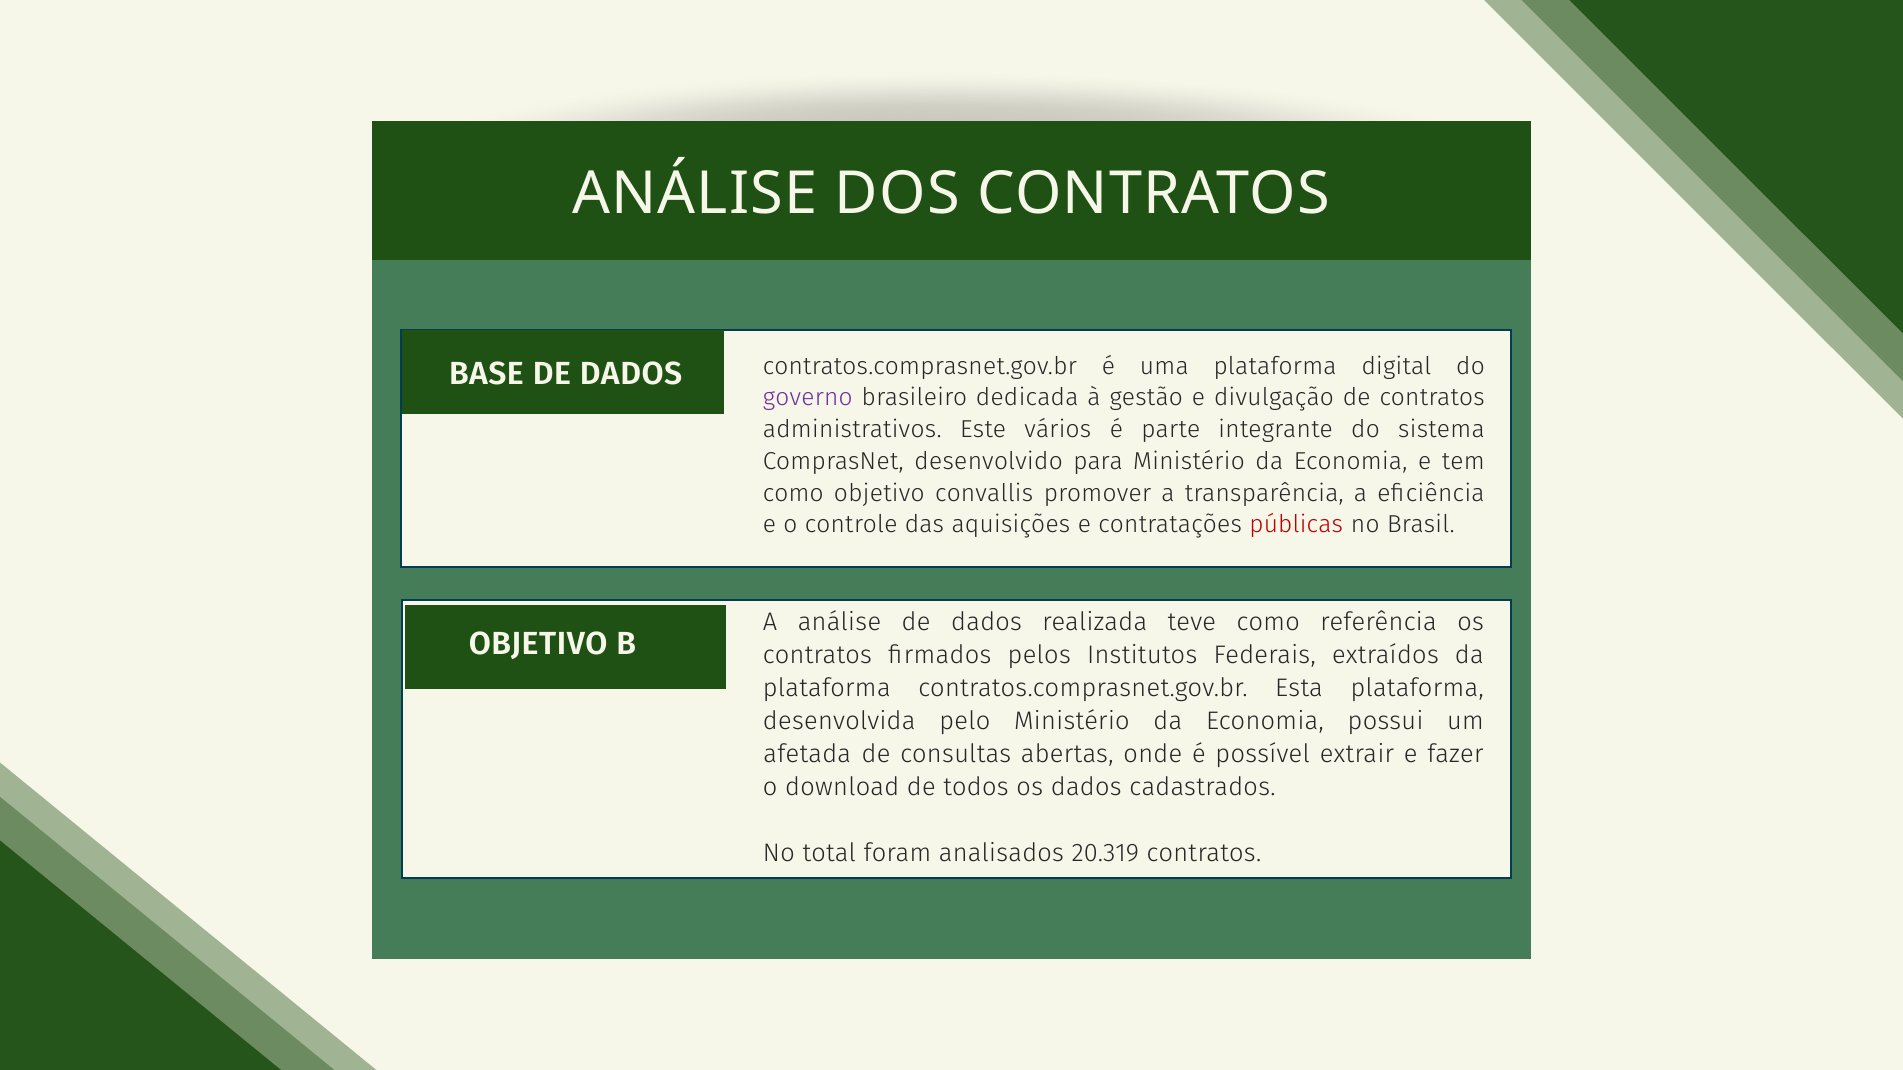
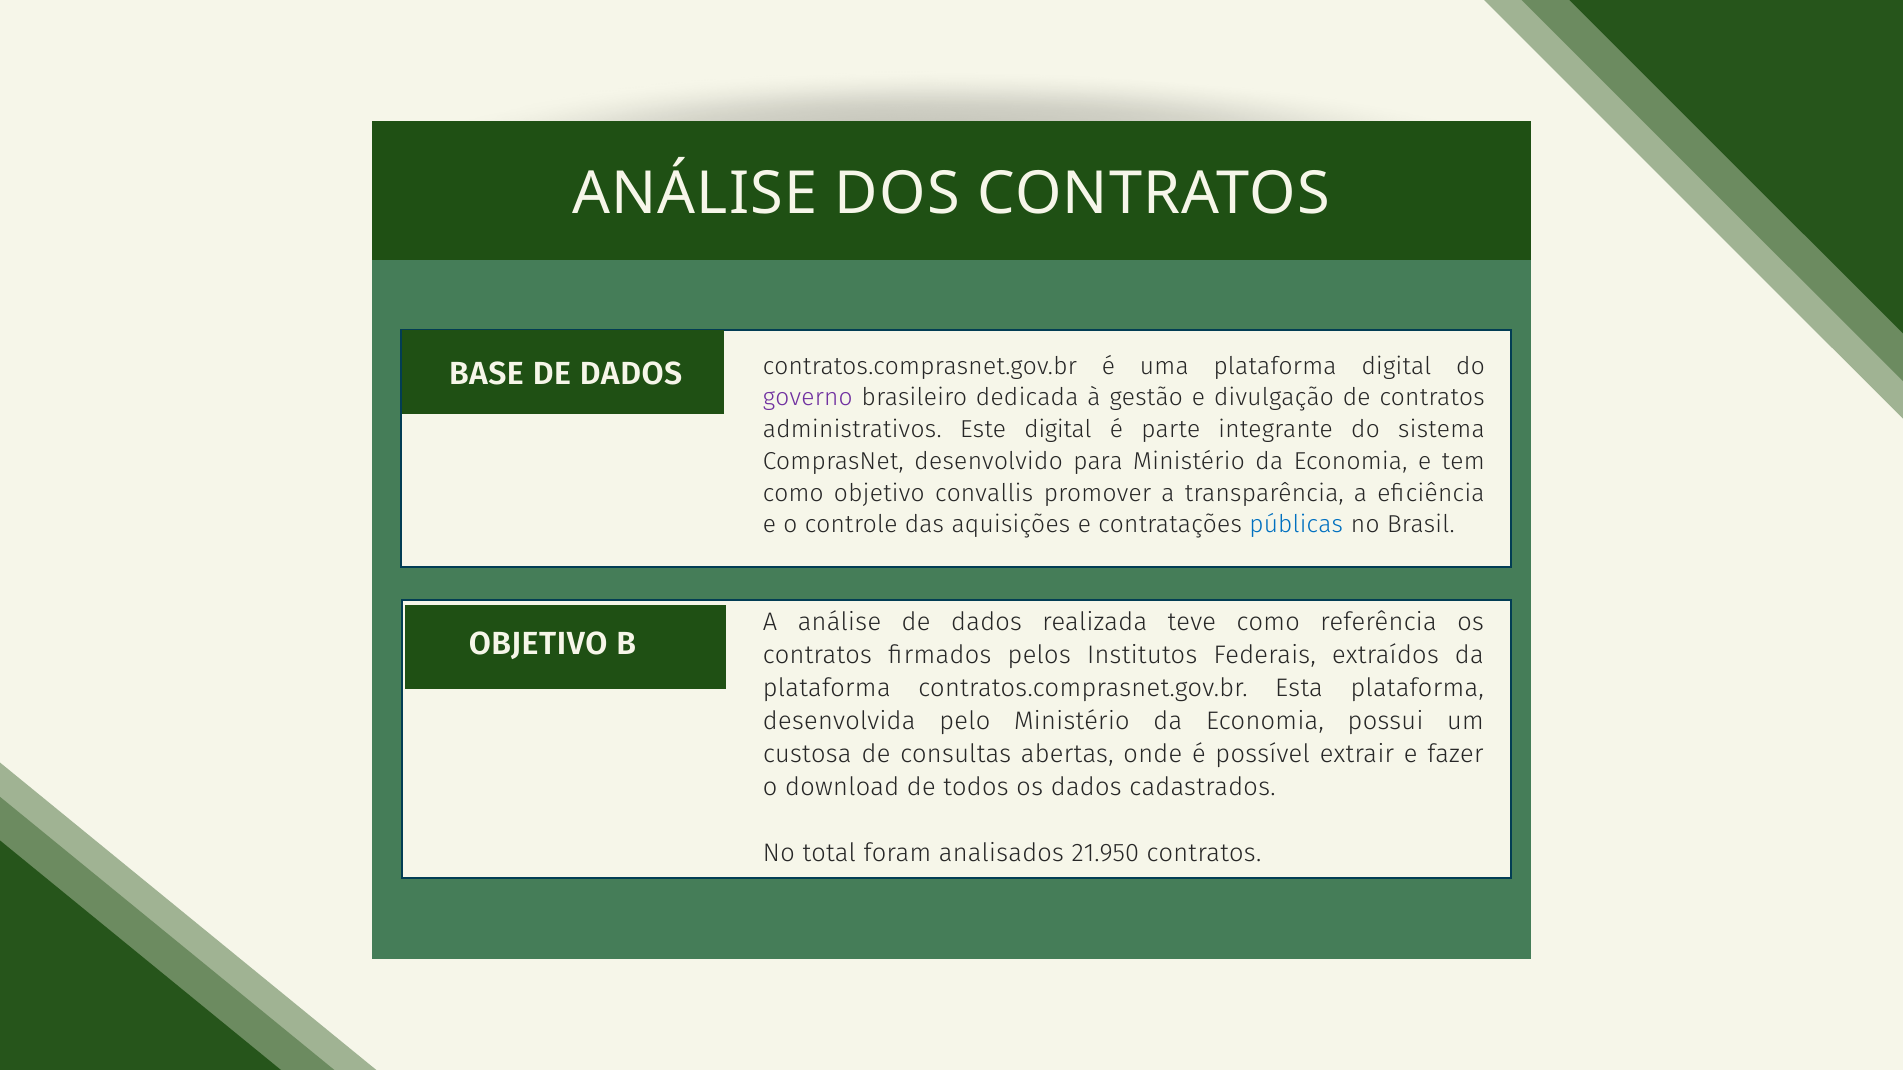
Este vários: vários -> digital (1058, 430)
públicas colour: red -> blue (1296, 525)
afetada: afetada -> custosa (807, 754)
20.319: 20.319 -> 21.950 (1105, 853)
